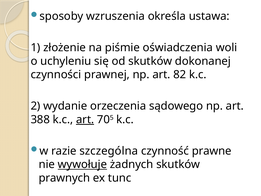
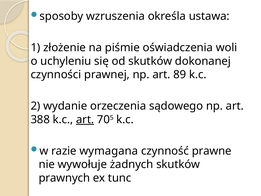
82: 82 -> 89 (180, 75)
szczególna: szczególna -> wymagana (109, 151)
wywołuje underline: present -> none (82, 164)
